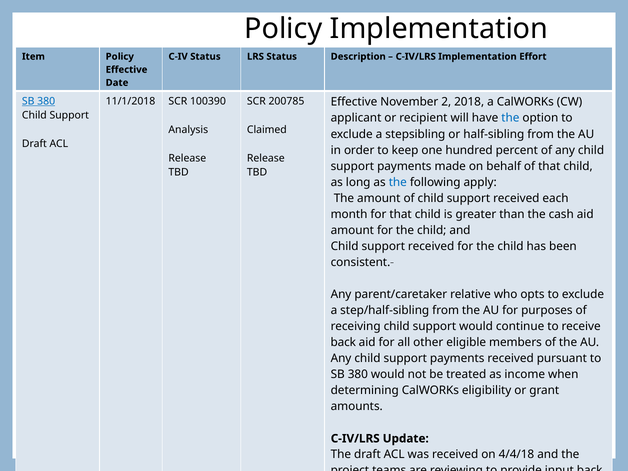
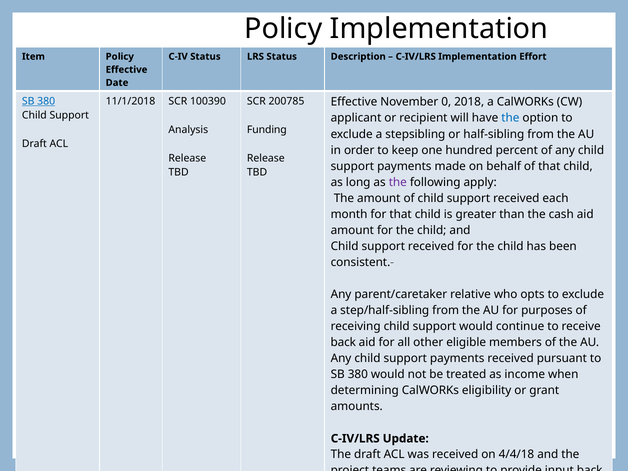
2: 2 -> 0 (446, 102)
Claimed: Claimed -> Funding (267, 130)
the colour: blue -> purple (398, 182)
